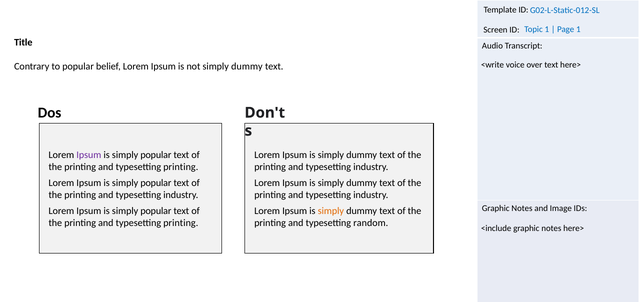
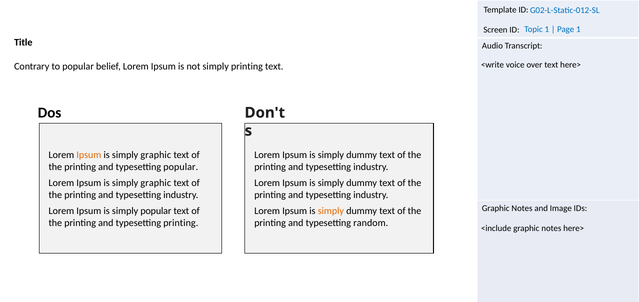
not simply dummy: dummy -> printing (247, 66)
Ipsum colour: purple -> orange (89, 155)
popular: popular -> graphic (156, 155)
printing: printing -> popular (181, 167)
popular: popular -> graphic (156, 183)
